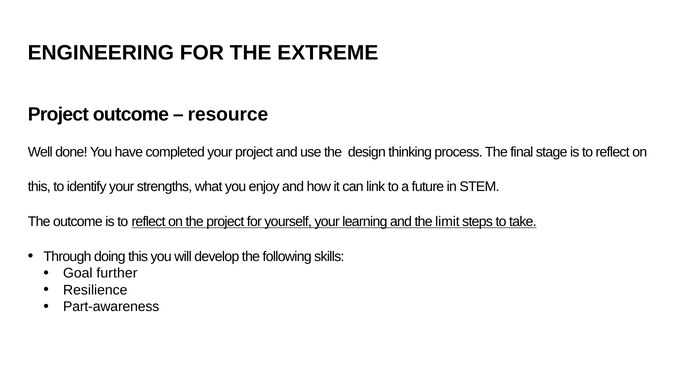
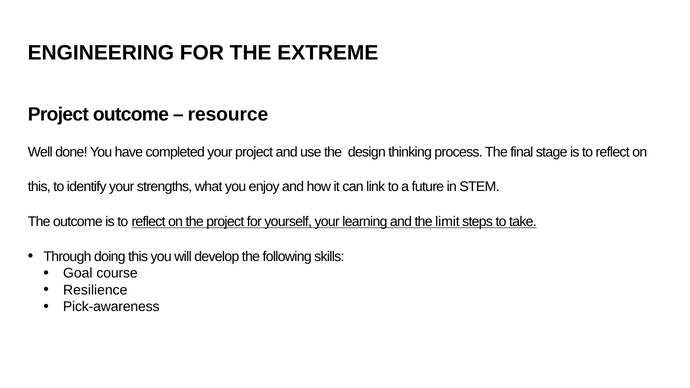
further: further -> course (117, 273)
Part-awareness: Part-awareness -> Pick-awareness (111, 307)
